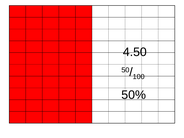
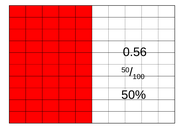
4.50: 4.50 -> 0.56 (135, 52)
